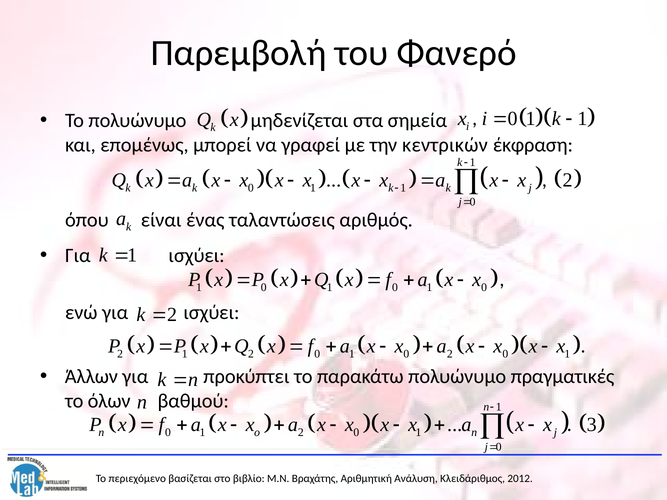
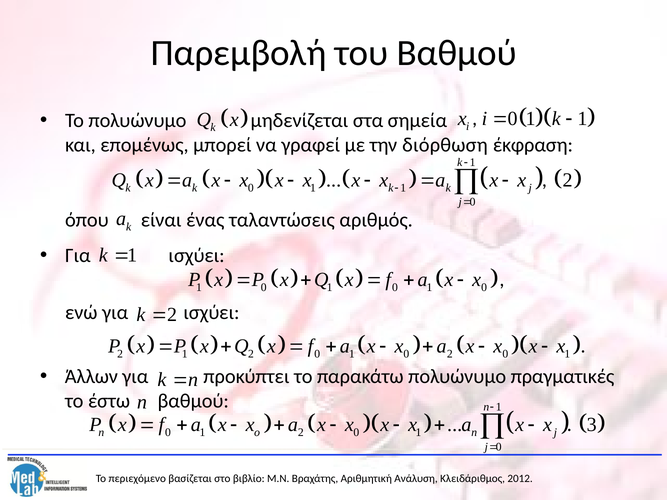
του Φανερό: Φανερό -> Βαθμού (457, 53)
κεντρικών: κεντρικών -> διόρθωση (445, 145)
όλων: όλων -> έστω (109, 401)
